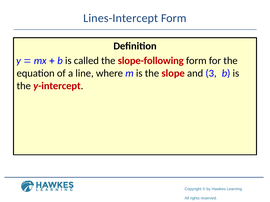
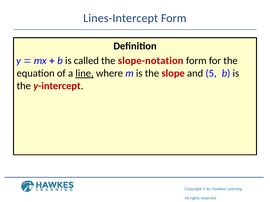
slope-following: slope-following -> slope-notation (151, 61)
line underline: none -> present (85, 73)
3: 3 -> 5 (211, 73)
